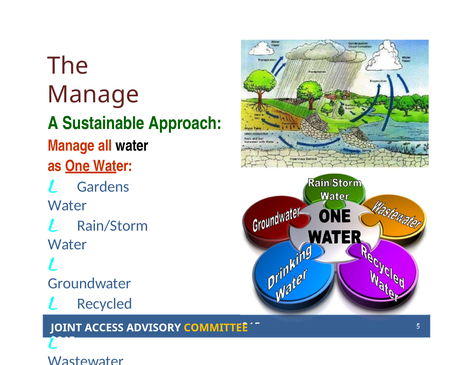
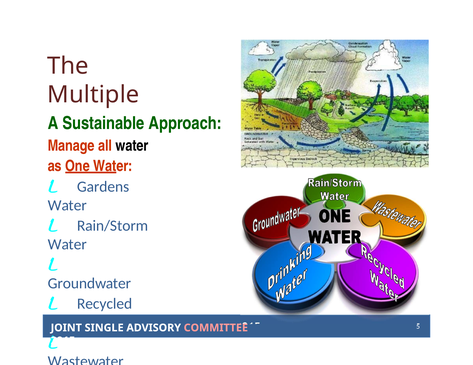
Manage: Manage -> Multiple (93, 95)
ACCESS: ACCESS -> SINGLE (104, 328)
COMMITTEE colour: yellow -> pink (216, 328)
